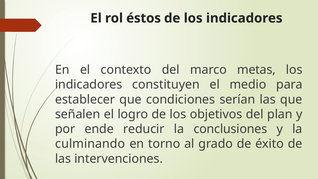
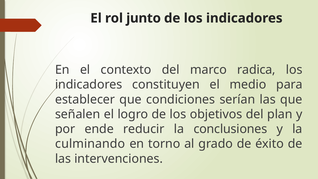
éstos: éstos -> junto (144, 18)
metas: metas -> radica (256, 70)
